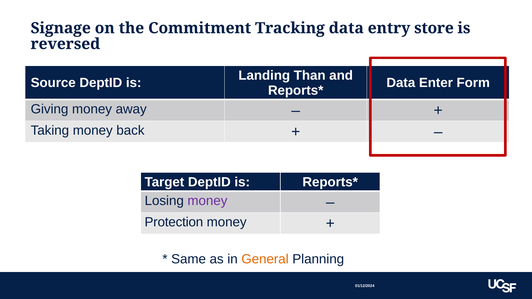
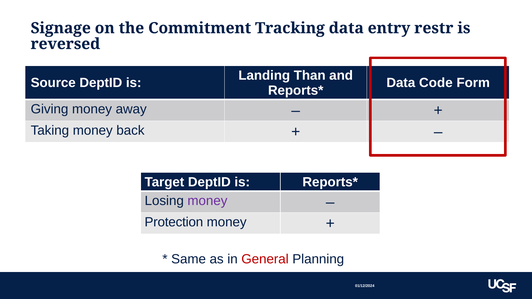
store: store -> restr (434, 28)
Enter: Enter -> Code (436, 83)
General colour: orange -> red (265, 259)
